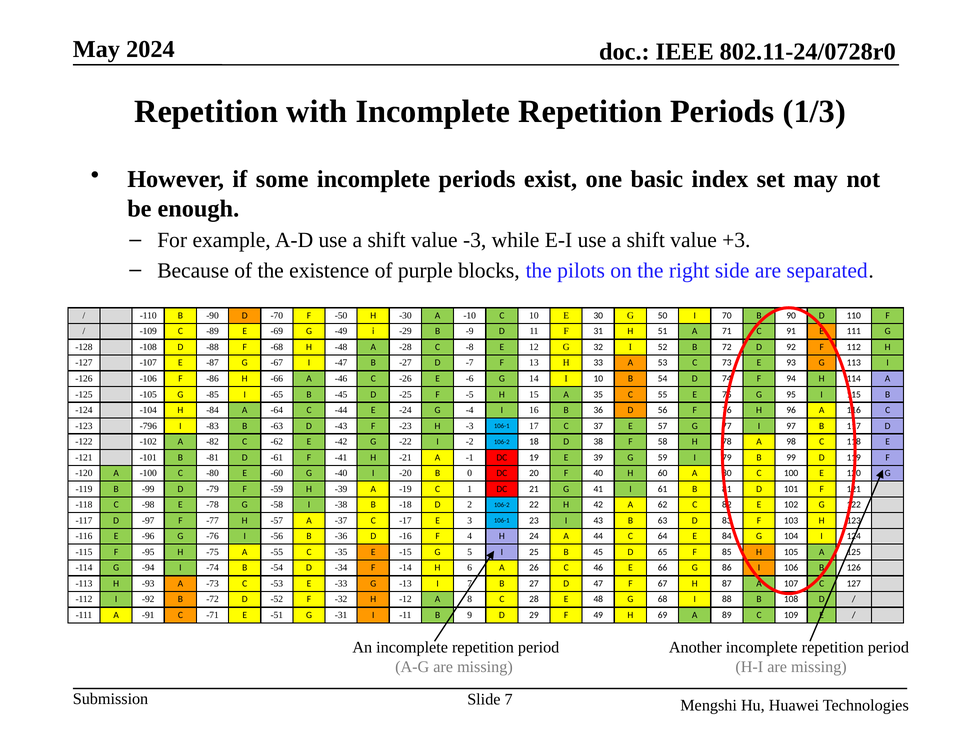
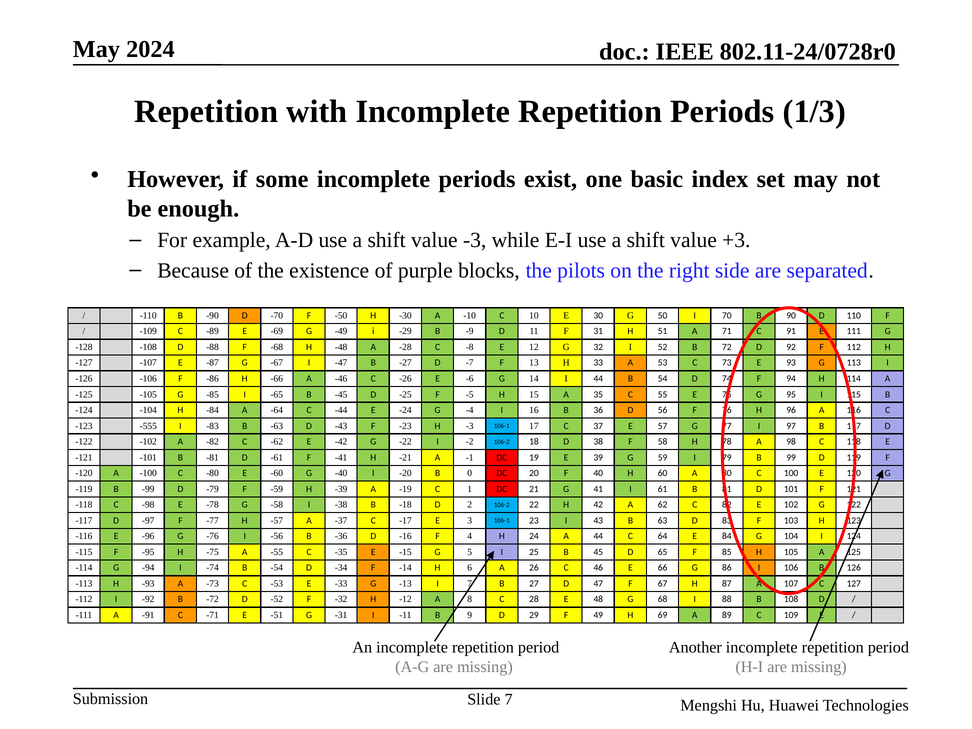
I 10: 10 -> 44 (598, 379)
-796: -796 -> -555 (148, 426)
